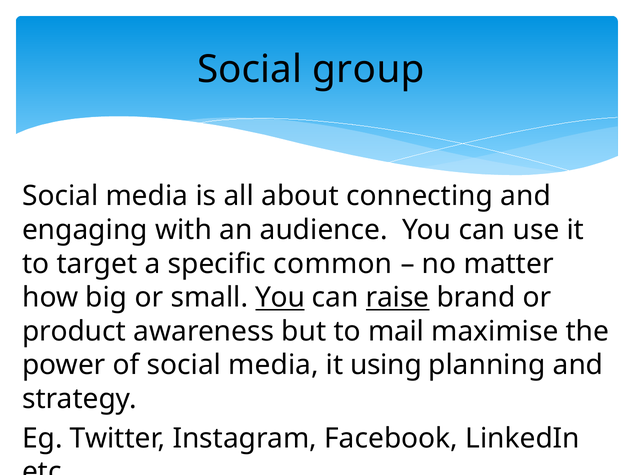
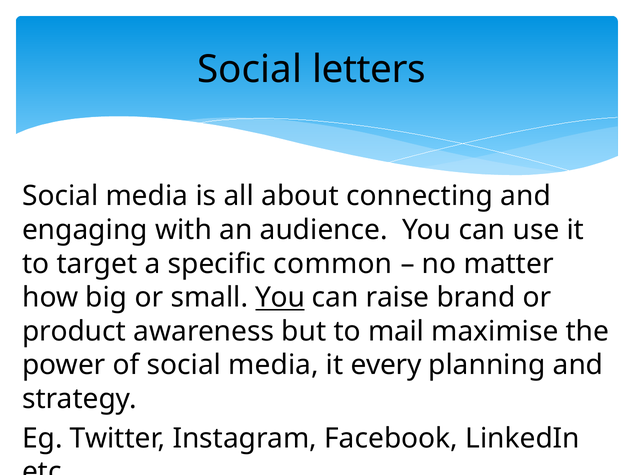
group: group -> letters (369, 69)
raise underline: present -> none (398, 297)
using: using -> every (386, 365)
